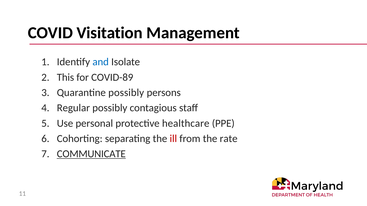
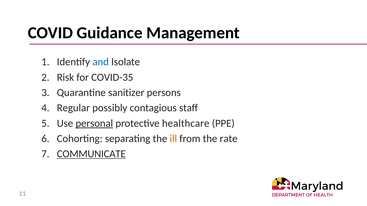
Visitation: Visitation -> Guidance (110, 33)
This: This -> Risk (65, 77)
COVID-89: COVID-89 -> COVID-35 (112, 77)
Quarantine possibly: possibly -> sanitizer (126, 93)
personal underline: none -> present (94, 123)
ill colour: red -> orange (173, 139)
